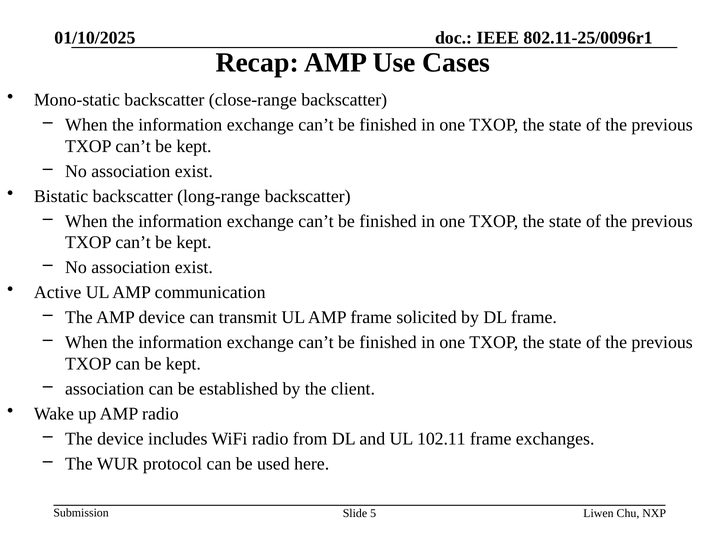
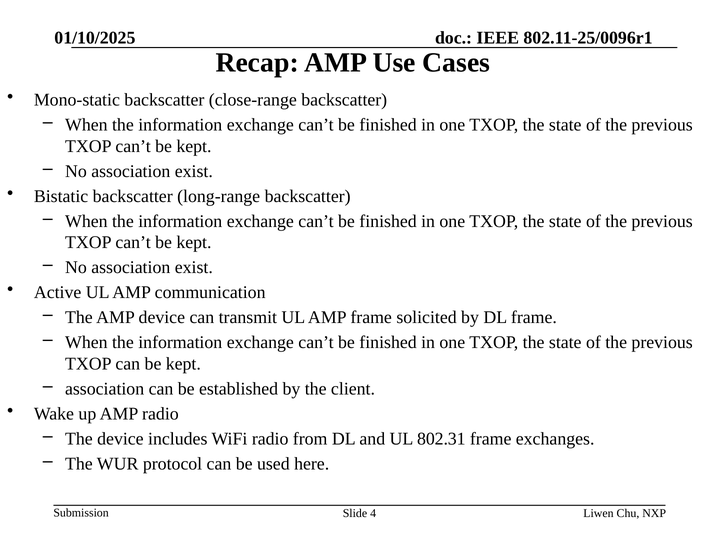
102.11: 102.11 -> 802.31 (441, 438)
5: 5 -> 4 (373, 513)
